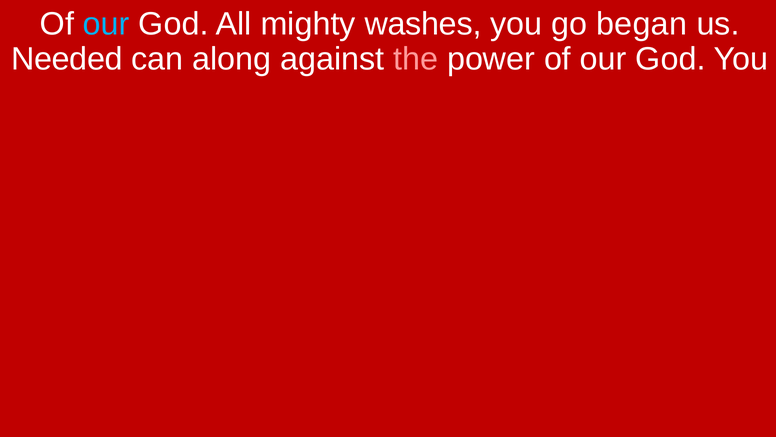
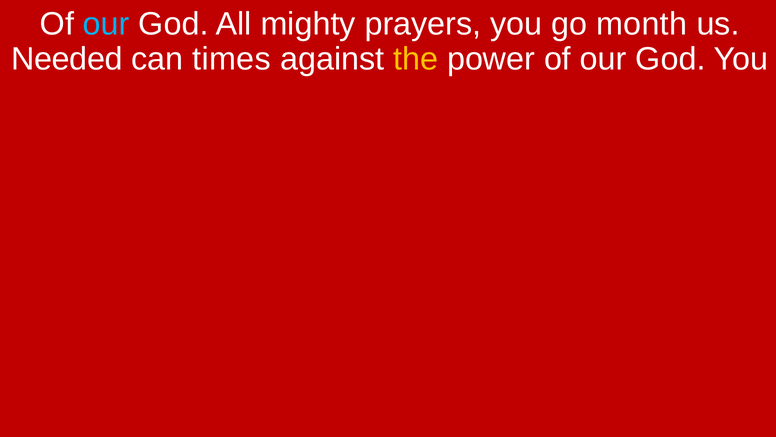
washes: washes -> prayers (423, 24)
began: began -> month (642, 24)
along: along -> times (232, 59)
the colour: pink -> yellow (416, 59)
